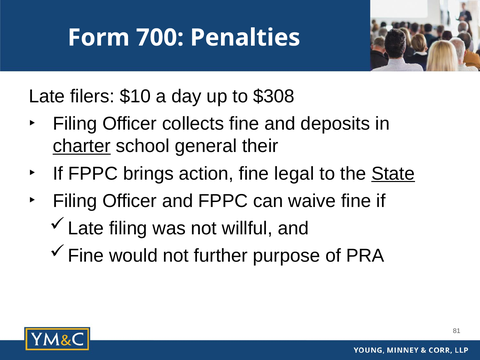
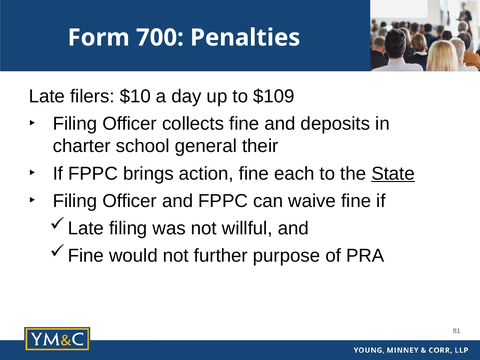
$308: $308 -> $109 (274, 96)
charter underline: present -> none (82, 146)
legal: legal -> each (294, 174)
